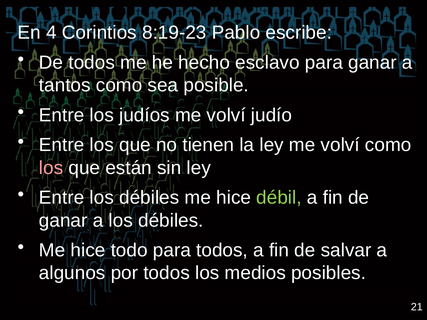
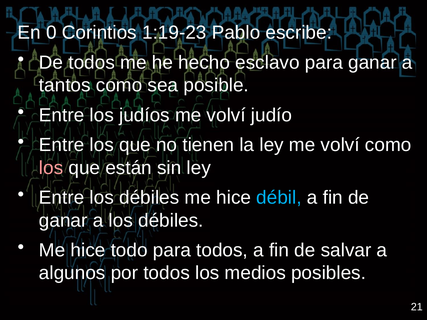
4: 4 -> 0 (51, 33)
8:19-23: 8:19-23 -> 1:19-23 (174, 33)
débil colour: light green -> light blue (279, 198)
